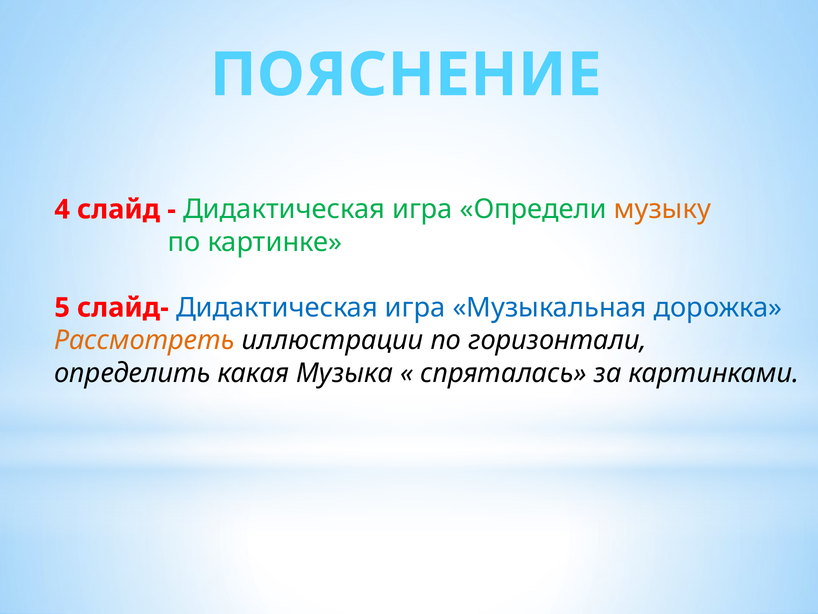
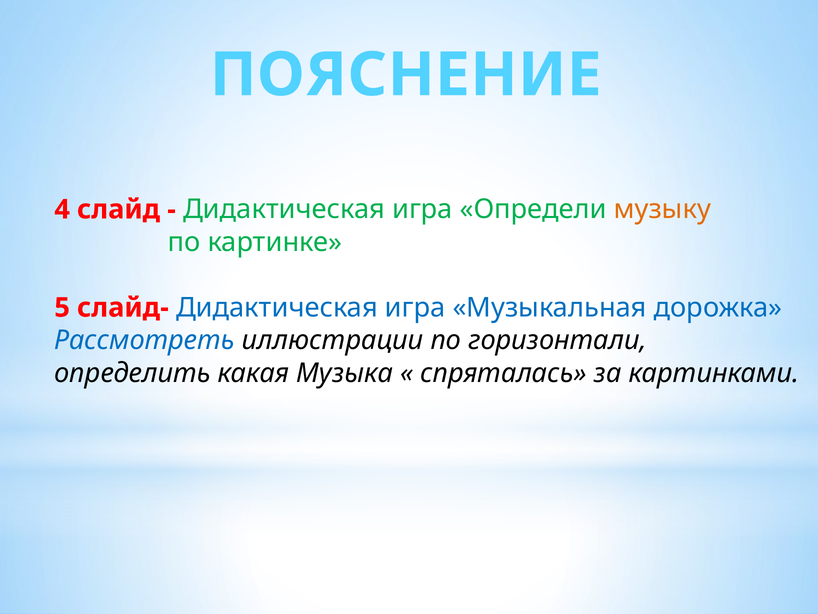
Рассмотреть colour: orange -> blue (145, 340)
